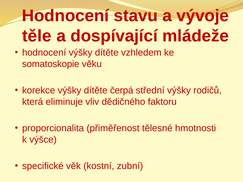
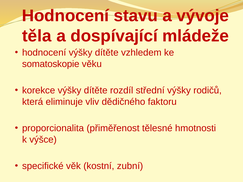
těle: těle -> těla (37, 36)
čerpá: čerpá -> rozdíl (122, 91)
